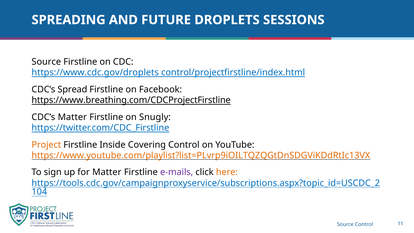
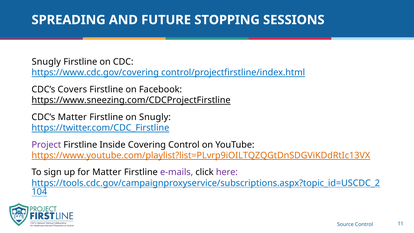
DROPLETS: DROPLETS -> STOPPING (227, 20)
Source: Source -> Snugly (46, 62)
https://www.cdc.gov/droplets: https://www.cdc.gov/droplets -> https://www.cdc.gov/covering (95, 73)
Spread: Spread -> Covers (72, 89)
https://www.breathing.com/CDCProjectFirstline: https://www.breathing.com/CDCProjectFirstline -> https://www.sneezing.com/CDCProjectFirstline (131, 100)
Project colour: orange -> purple (46, 145)
here colour: orange -> purple (227, 172)
